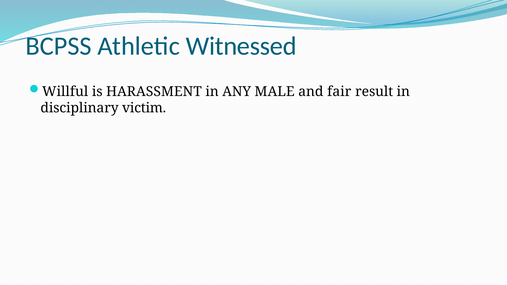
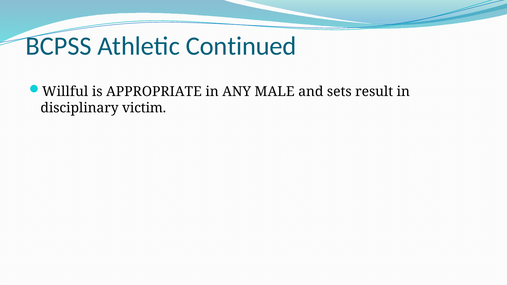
Witnessed: Witnessed -> Continued (241, 46)
HARASSMENT: HARASSMENT -> APPROPRIATE (154, 92)
fair: fair -> sets (339, 92)
